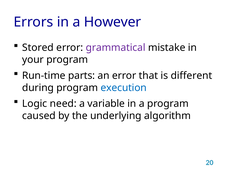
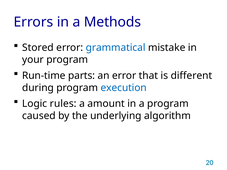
However: However -> Methods (113, 22)
grammatical colour: purple -> blue (116, 48)
need: need -> rules (63, 104)
variable: variable -> amount (106, 104)
